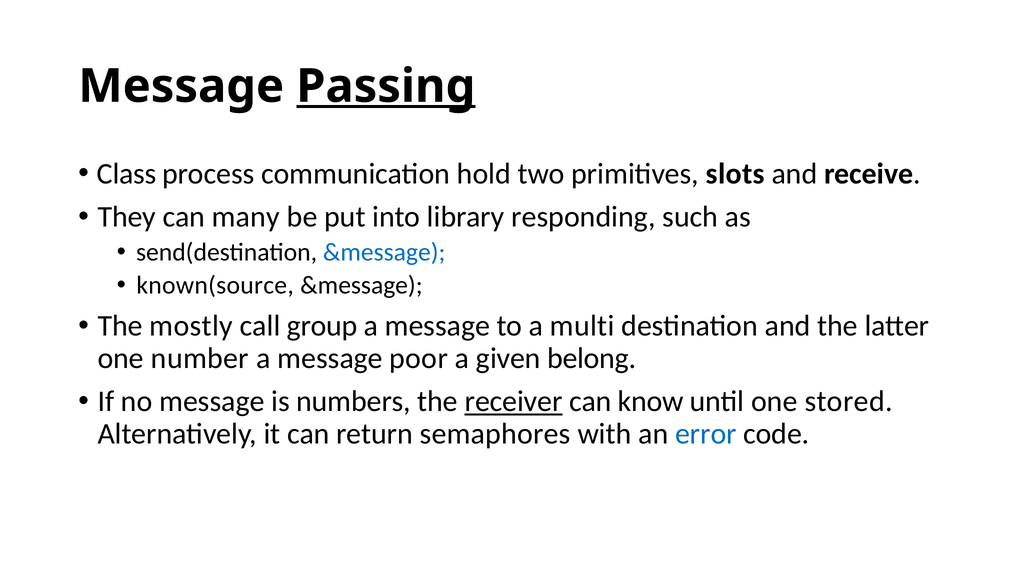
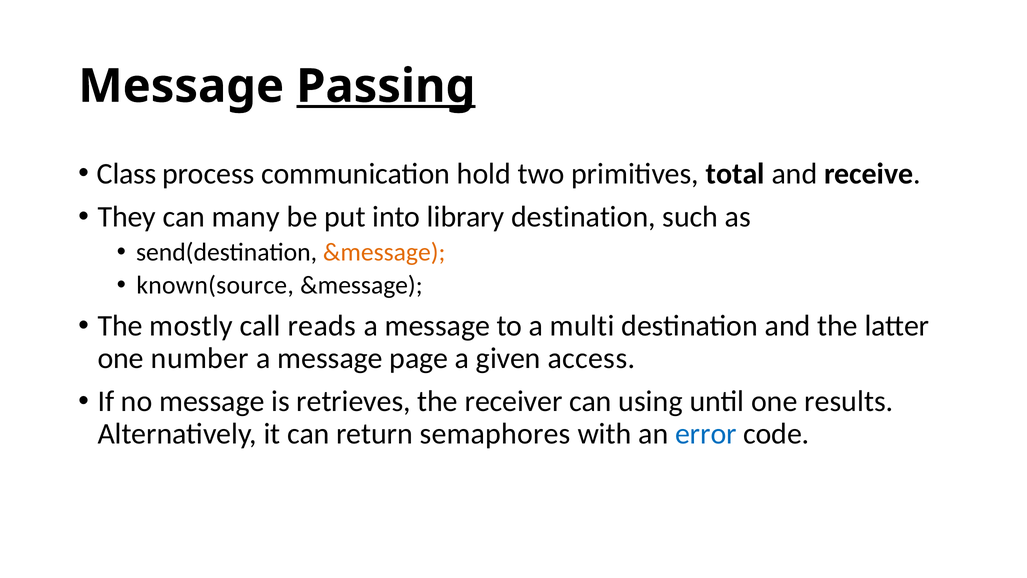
slots: slots -> total (735, 174)
library responding: responding -> destination (583, 217)
&message colour: blue -> orange (384, 252)
group: group -> reads (322, 326)
poor: poor -> page (419, 358)
belong: belong -> access (591, 358)
numbers: numbers -> retrieves (354, 401)
receiver underline: present -> none (514, 401)
know: know -> using (651, 401)
stored: stored -> results (849, 401)
